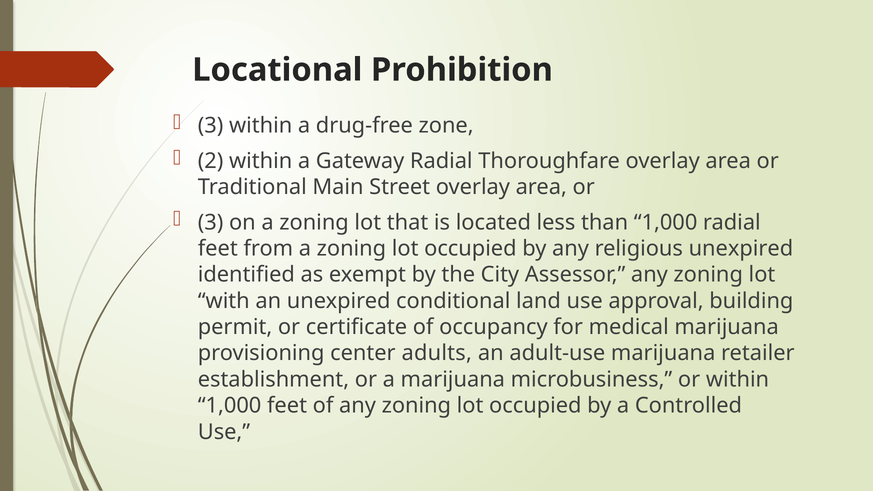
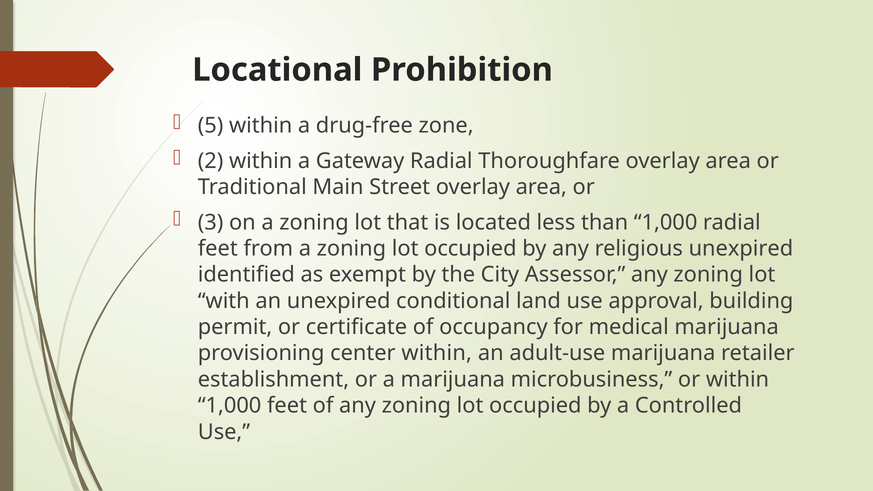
3: 3 -> 5 (211, 126)
center adults: adults -> within (437, 353)
